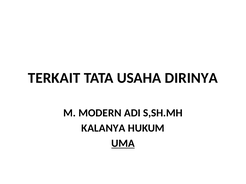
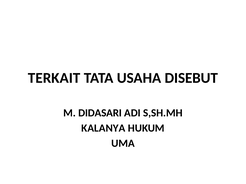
DIRINYA: DIRINYA -> DISEBUT (191, 78)
MODERN: MODERN -> DIDASARI (100, 113)
UMA underline: present -> none (123, 144)
